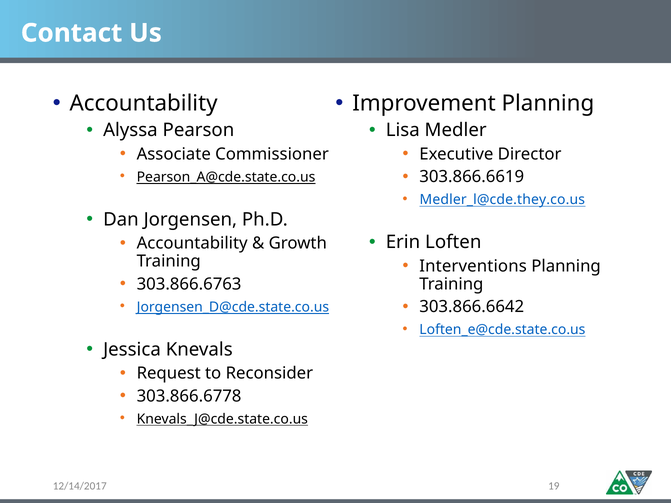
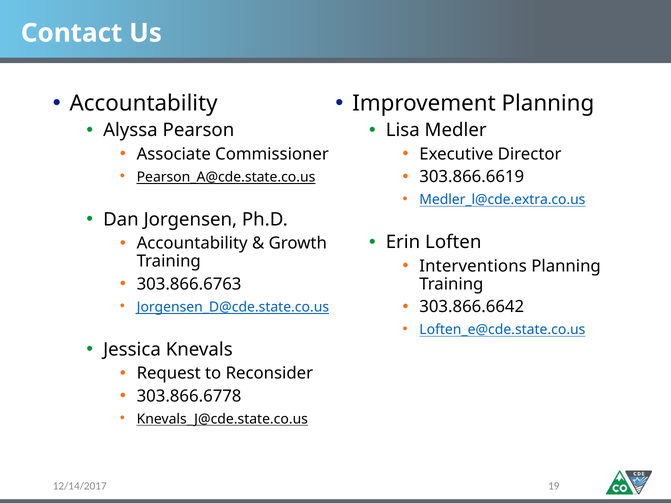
Medler_l@cde.they.co.us: Medler_l@cde.they.co.us -> Medler_l@cde.extra.co.us (502, 200)
